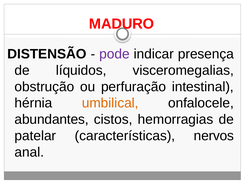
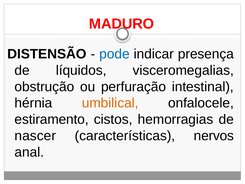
pode colour: purple -> blue (114, 54)
abundantes: abundantes -> estiramento (52, 119)
patelar: patelar -> nascer (35, 136)
